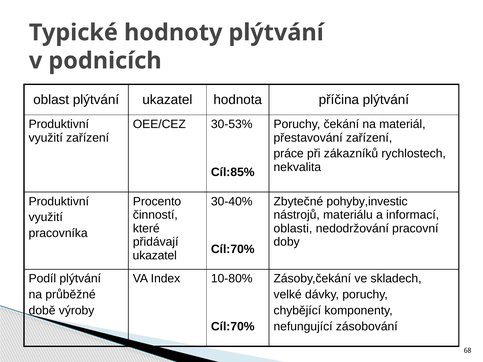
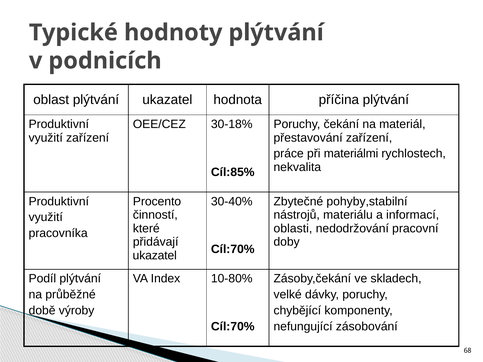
30-53%: 30-53% -> 30-18% (232, 124)
zákazníků: zákazníků -> materiálmi (351, 154)
pohyby,investic: pohyby,investic -> pohyby,stabilní (367, 202)
